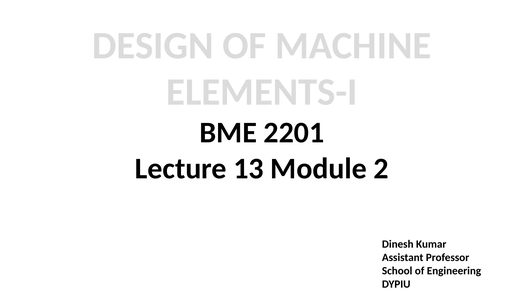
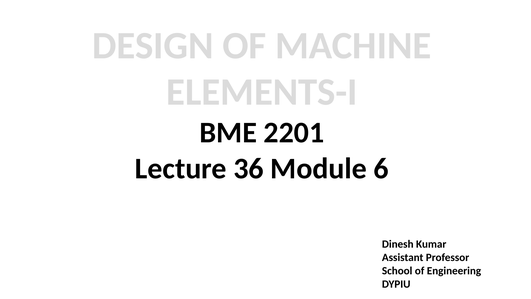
13: 13 -> 36 (248, 168)
2: 2 -> 6 (381, 168)
